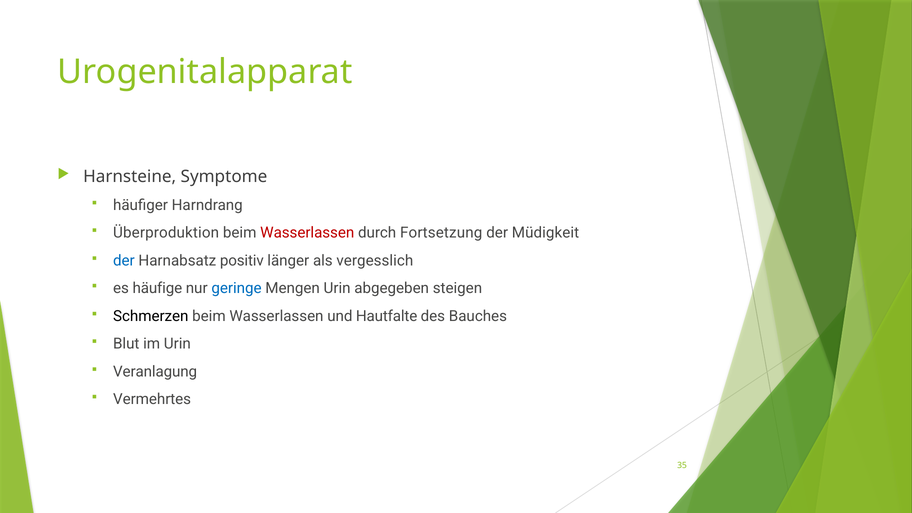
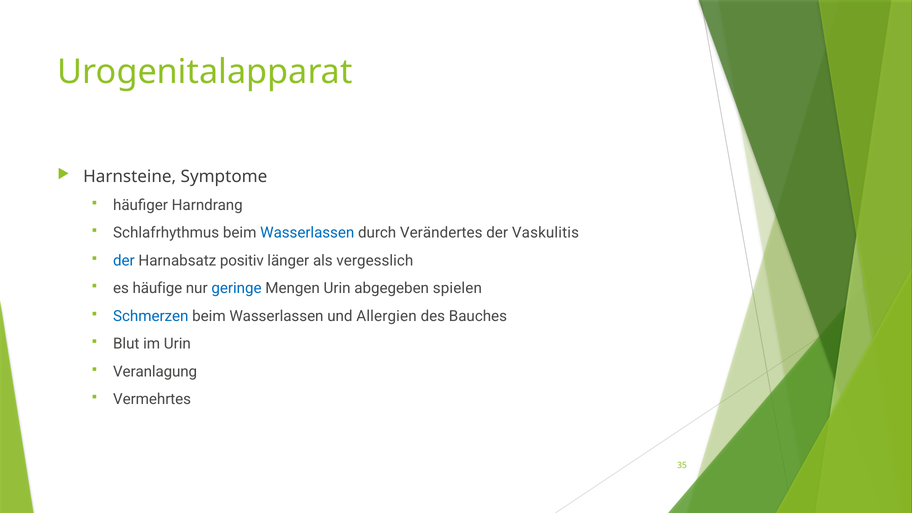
Überproduktion: Überproduktion -> Schlafrhythmus (166, 233)
Wasserlassen colour: red -> blue (307, 233)
Fortsetzung: Fortsetzung -> Verändertes (441, 233)
Müdigkeit: Müdigkeit -> Vaskulitis (545, 233)
steigen: steigen -> spielen (457, 288)
Schmerzen colour: black -> blue (151, 316)
Hautfalte: Hautfalte -> Allergien (386, 316)
